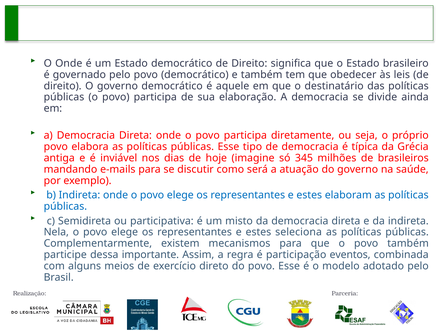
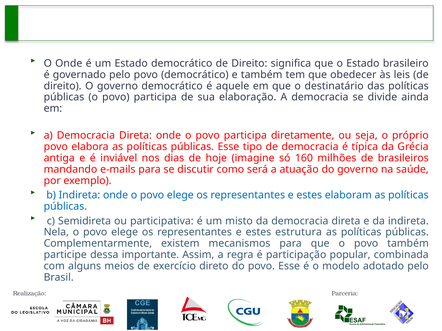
345: 345 -> 160 (304, 158)
seleciona: seleciona -> estrutura (299, 233)
eventos: eventos -> popular (350, 255)
